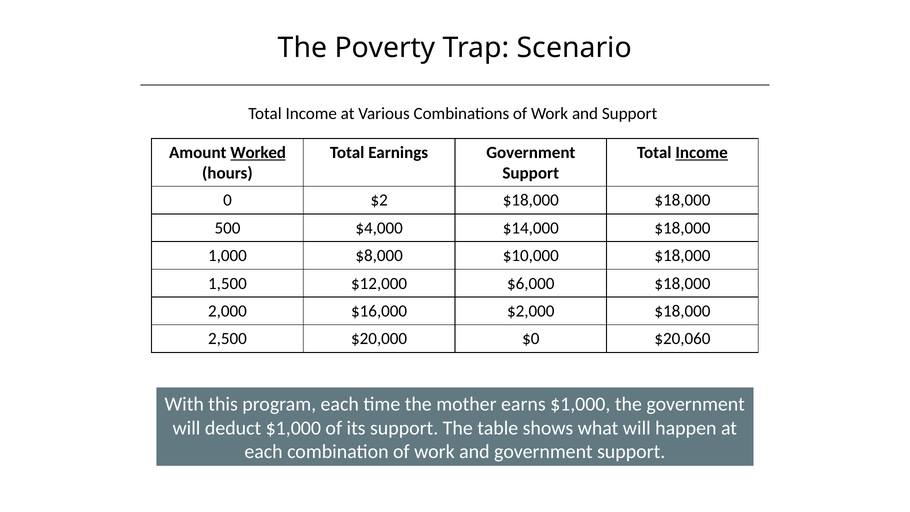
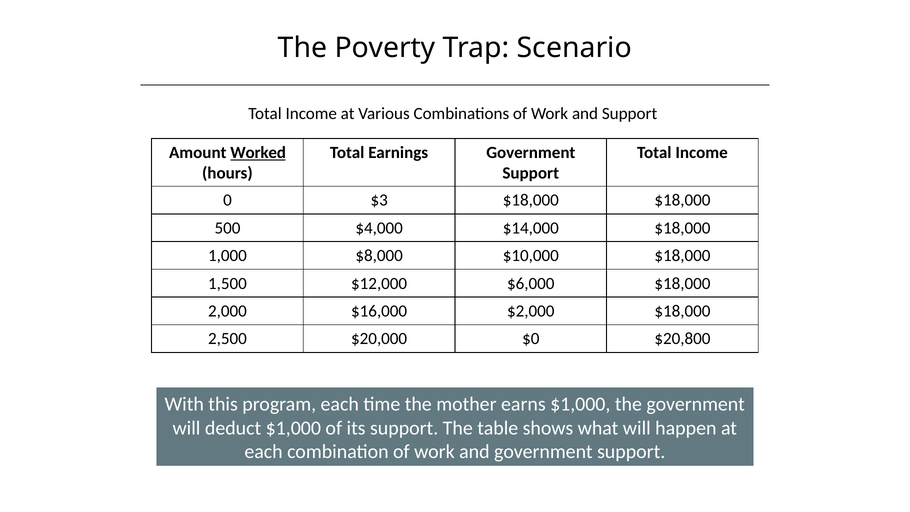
Income underline: present -> none (702, 152)
$2: $2 -> $3 (379, 200)
$20,060: $20,060 -> $20,800 (682, 339)
